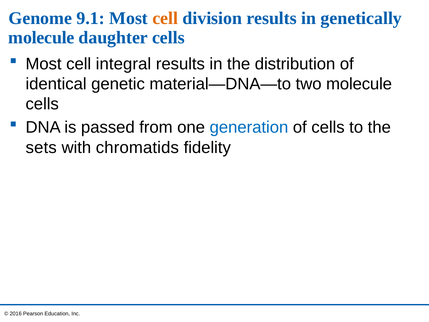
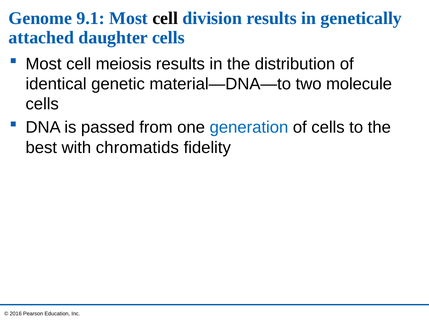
cell colour: orange -> black (165, 18)
molecule: molecule -> attached (41, 37)
integral: integral -> meiosis (124, 64)
sets: sets -> best (41, 147)
